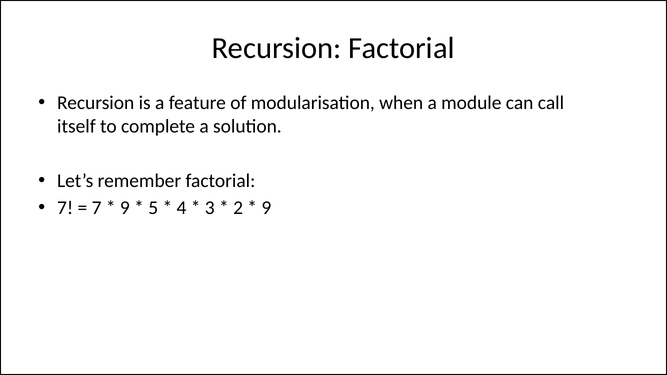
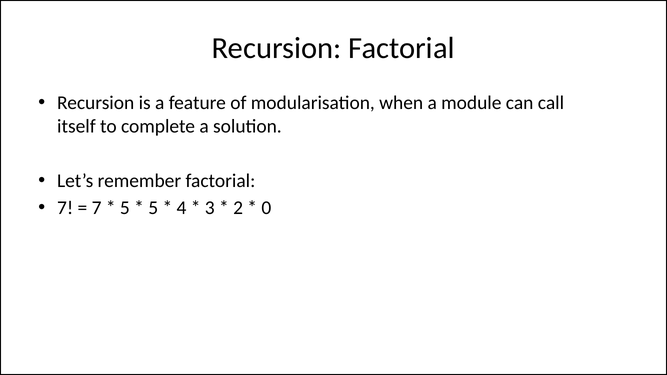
9: 9 -> 5 (125, 208)
9: 9 -> 0 (266, 208)
